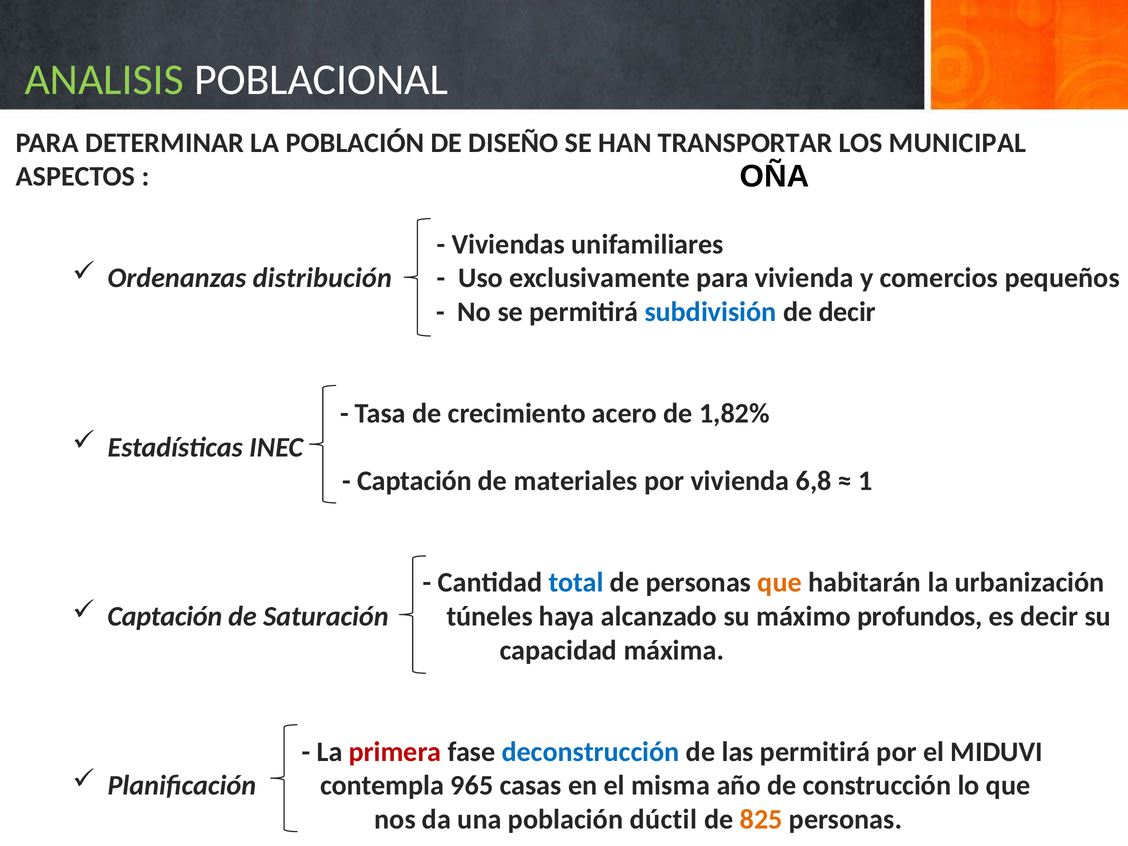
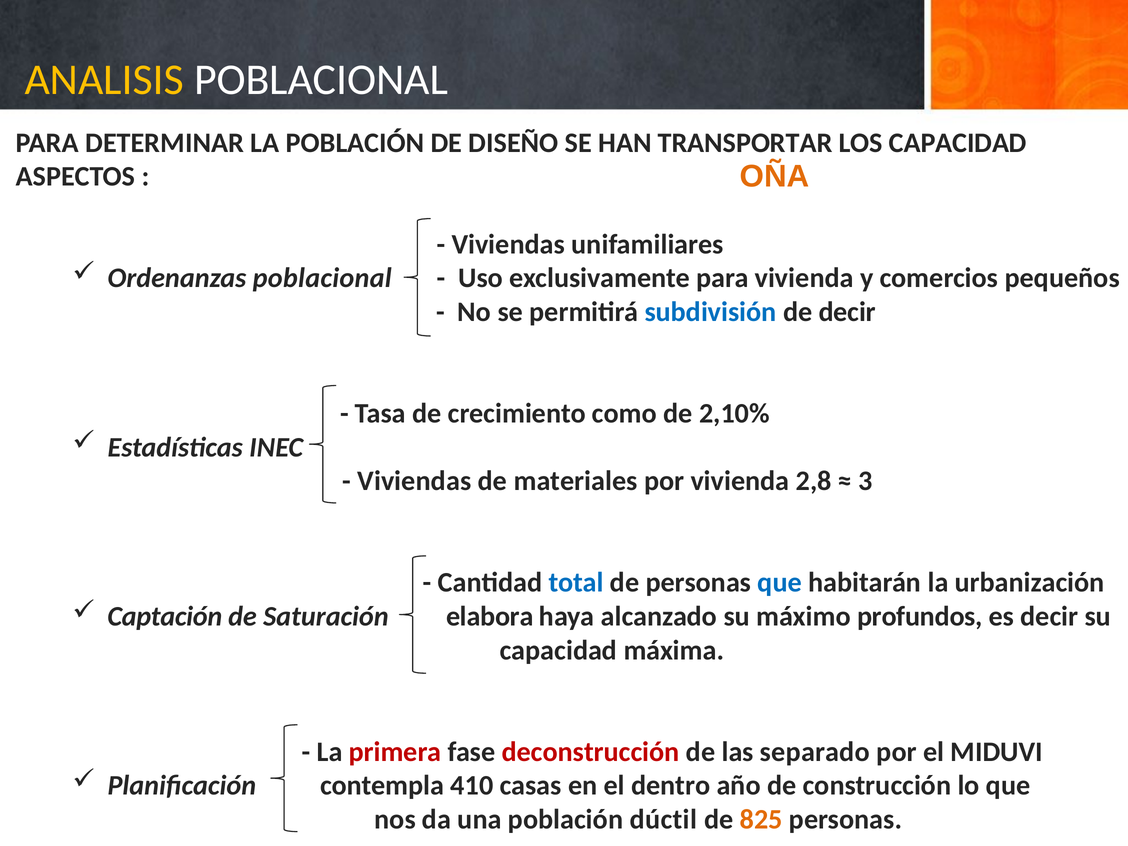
ANALISIS colour: light green -> yellow (104, 80)
LOS MUNICIPAL: MUNICIPAL -> CAPACIDAD (958, 143)
OÑA colour: black -> orange (775, 176)
Ordenanzas distribución: distribución -> poblacional (322, 278)
acero: acero -> como (624, 413)
1,82%: 1,82% -> 2,10% (734, 413)
Captación: Captación -> Viviendas (414, 481)
6,8: 6,8 -> 2,8 (814, 481)
1: 1 -> 3 (865, 481)
que colour: orange -> blue (780, 583)
túneles: túneles -> elabora (490, 616)
deconstrucción colour: blue -> red (591, 752)
las permitirá: permitirá -> separado (815, 752)
965: 965 -> 410 (472, 786)
misma: misma -> dentro (671, 786)
